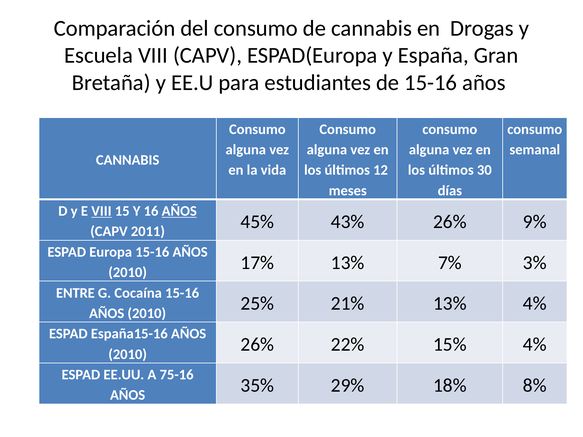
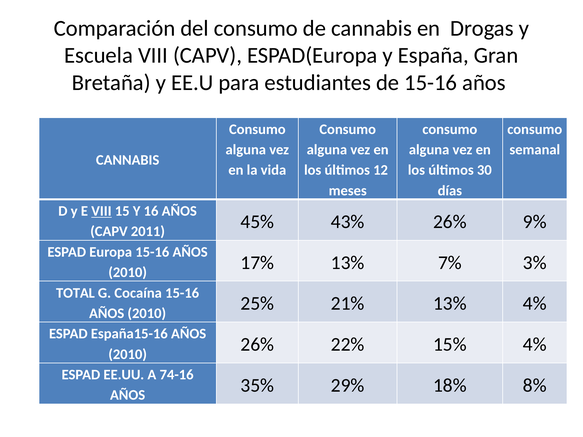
AÑOS underline: present -> none (179, 211)
ENTRE: ENTRE -> TOTAL (75, 293)
75-16: 75-16 -> 74-16 (177, 375)
